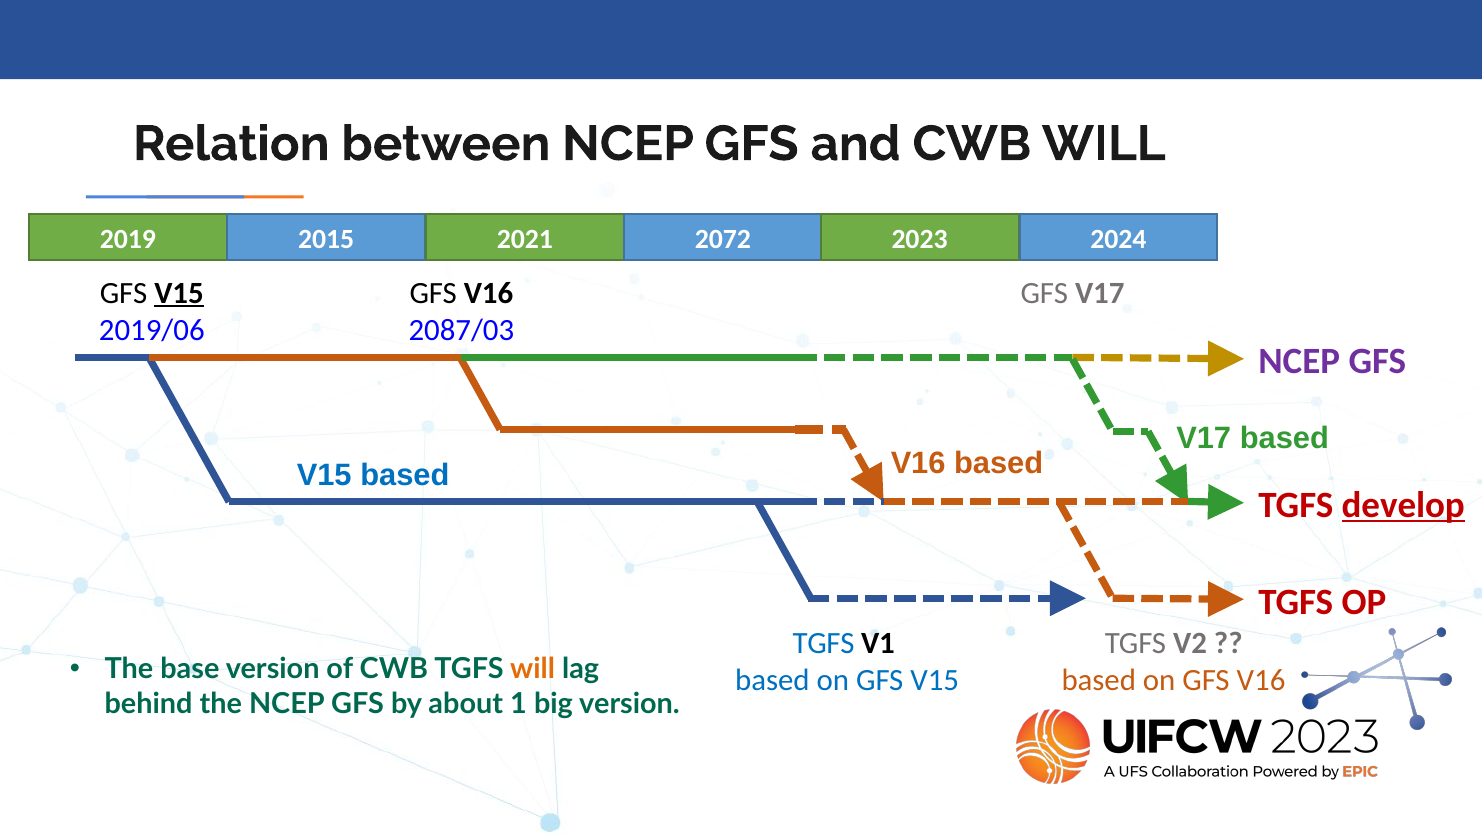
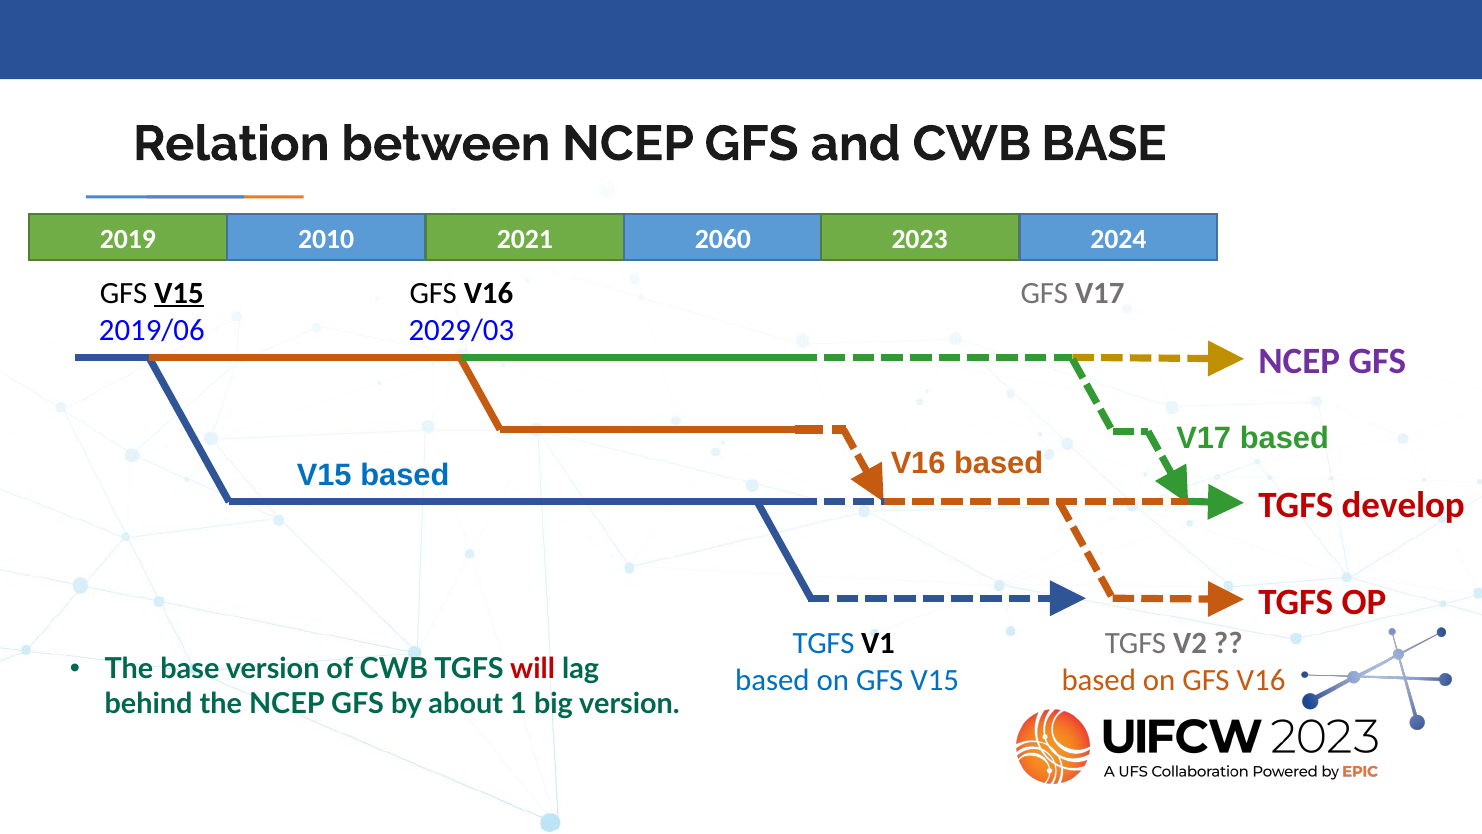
CWB WILL: WILL -> BASE (1104, 144)
2015: 2015 -> 2010 (326, 239)
2072: 2072 -> 2060 (723, 239)
2087/03: 2087/03 -> 2029/03 (461, 330)
develop underline: present -> none (1403, 505)
will colour: orange -> red (533, 669)
